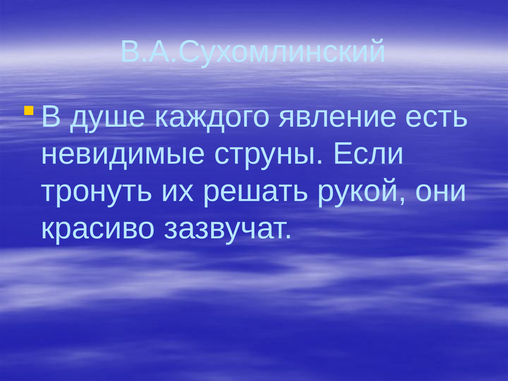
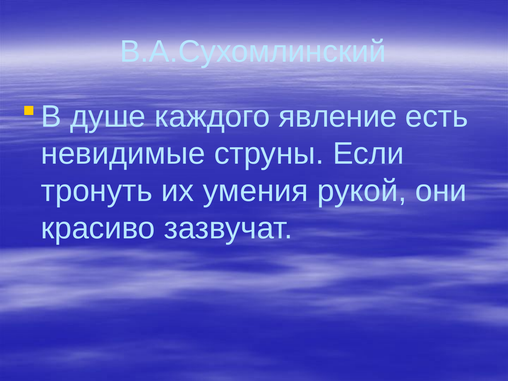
решать: решать -> умения (256, 191)
